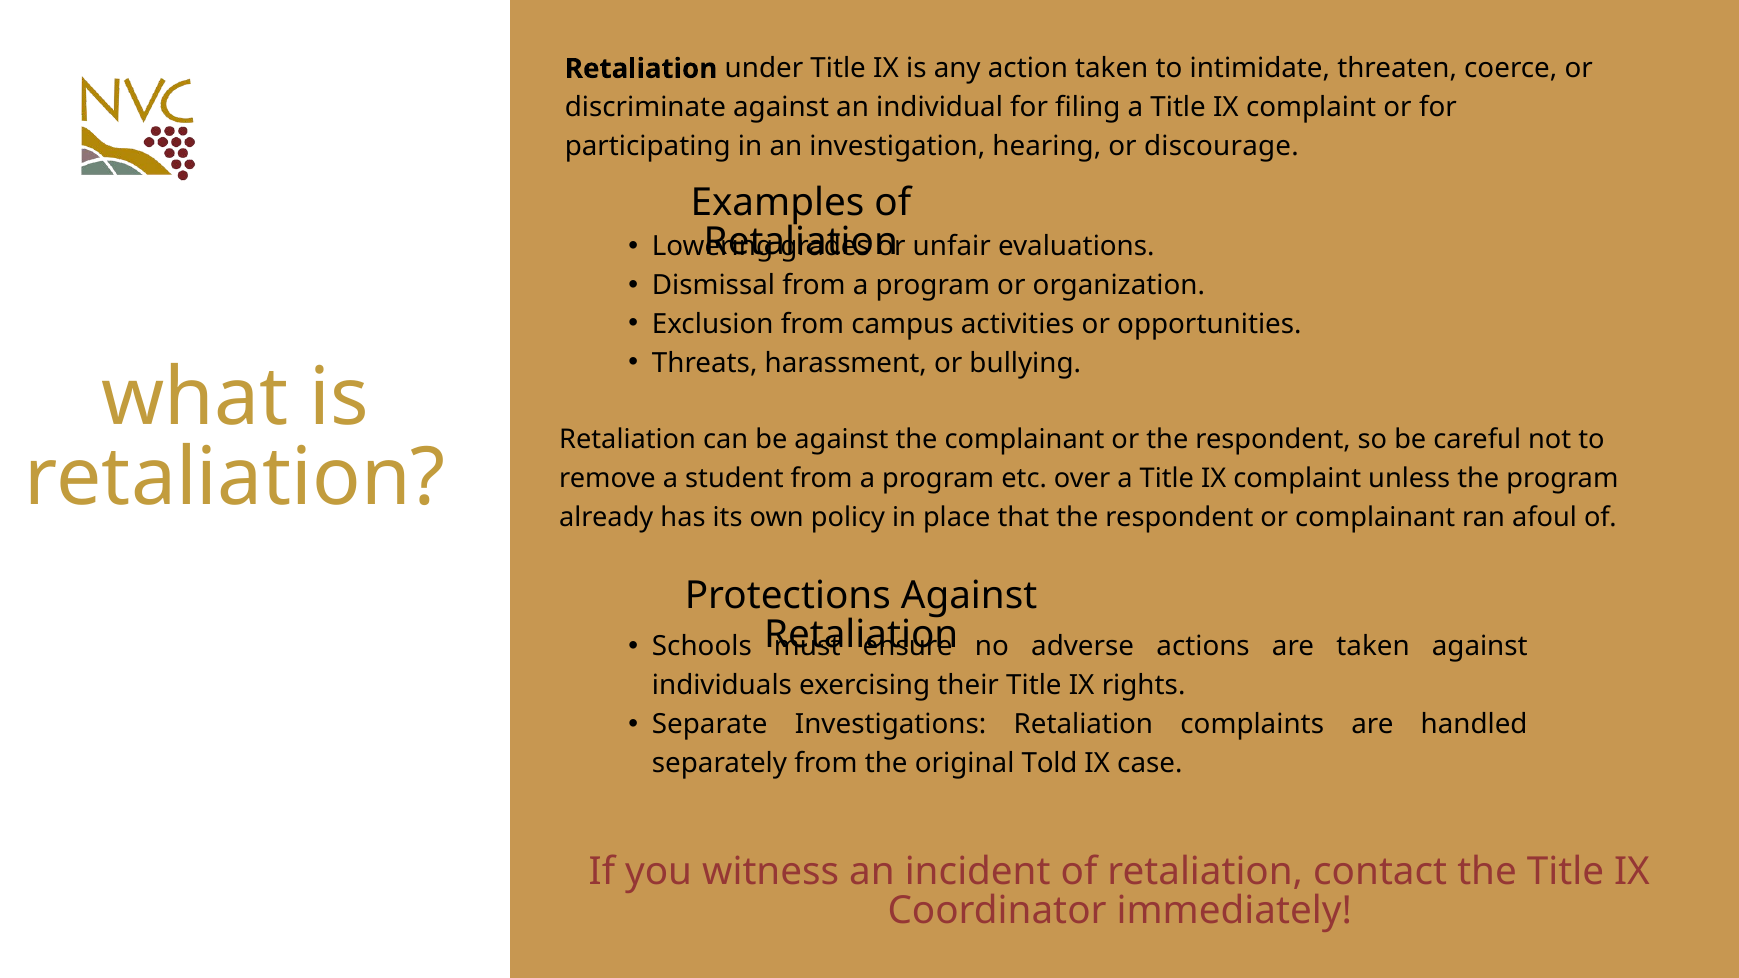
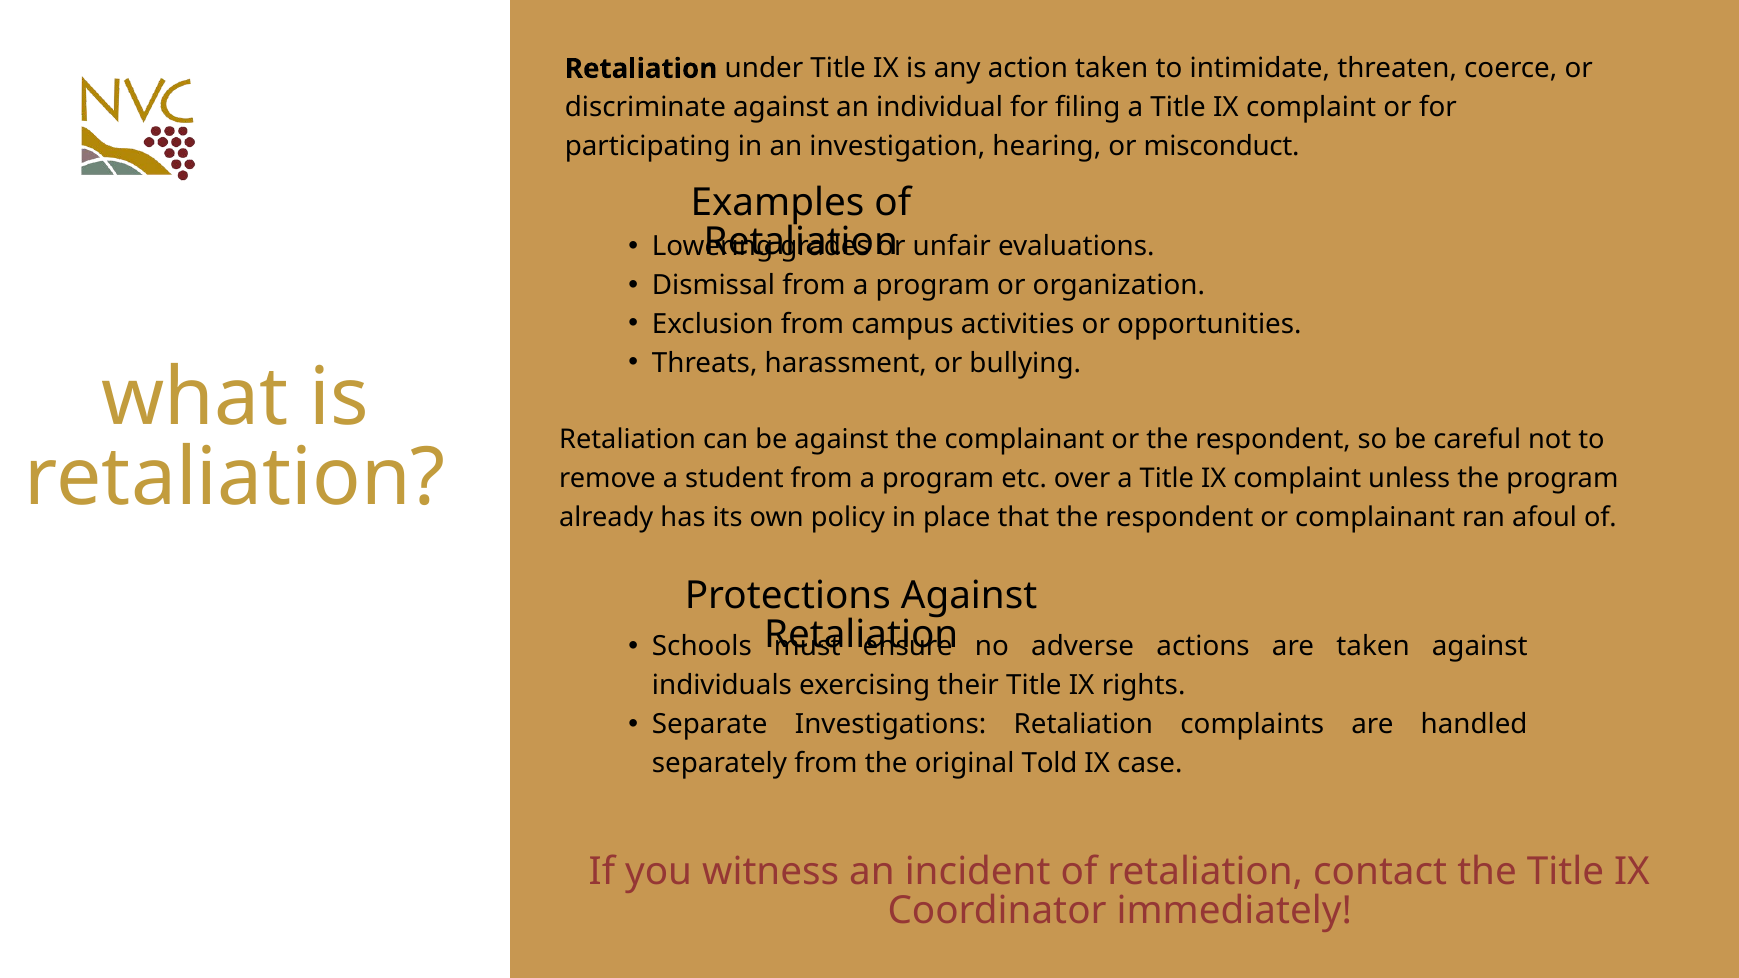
discourage: discourage -> misconduct (1222, 146)
